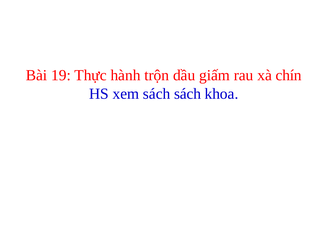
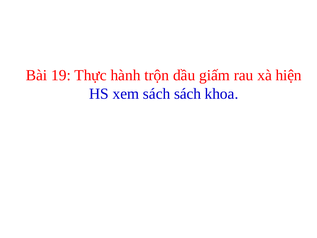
chín: chín -> hiện (289, 75)
